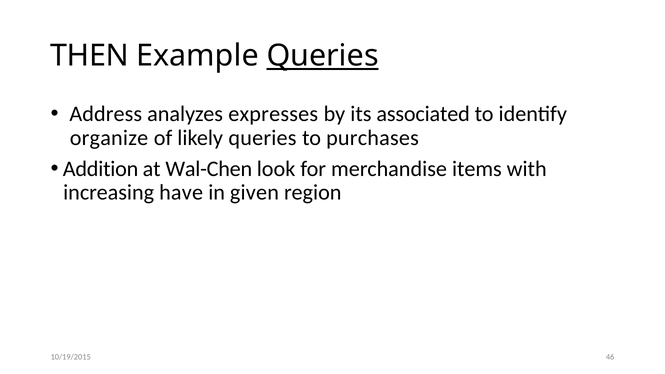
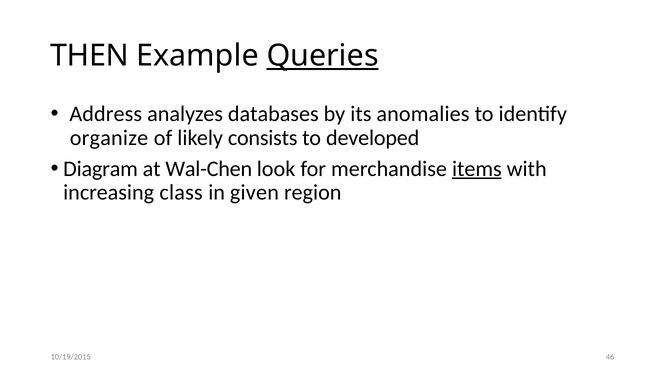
expresses: expresses -> databases (273, 114)
associated: associated -> anomalies (423, 114)
likely queries: queries -> consists (263, 138)
purchases: purchases -> developed (373, 138)
Addition: Addition -> Diagram (101, 169)
items underline: none -> present (477, 169)
have: have -> class (181, 193)
